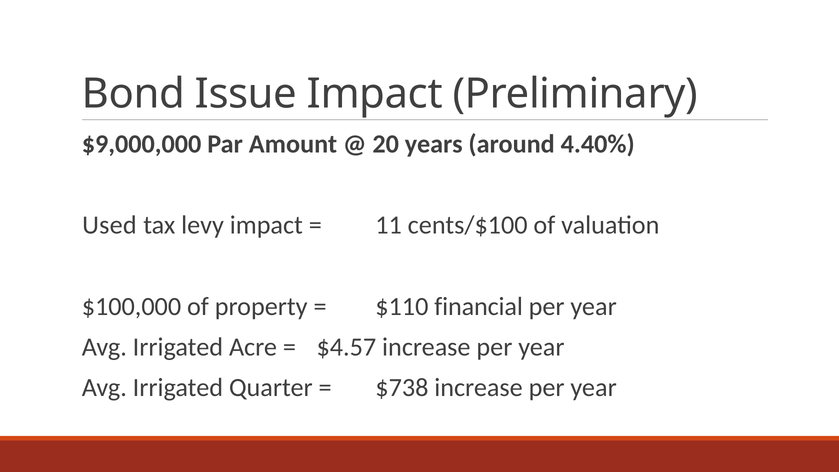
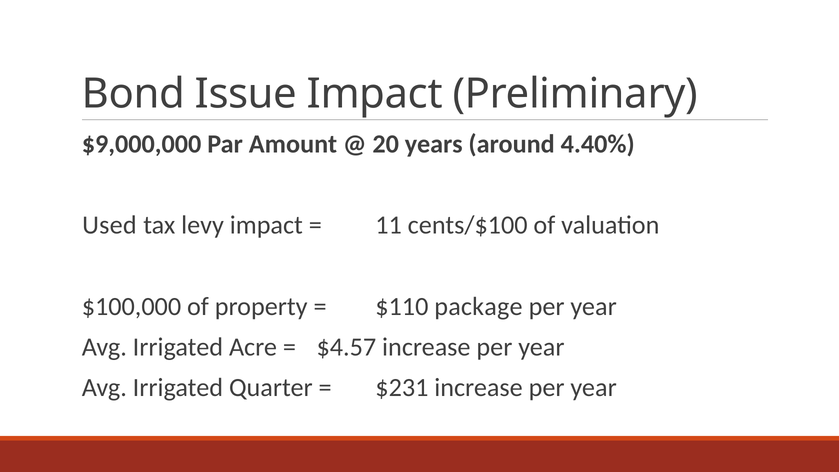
financial: financial -> package (478, 306)
$738: $738 -> $231 (402, 387)
